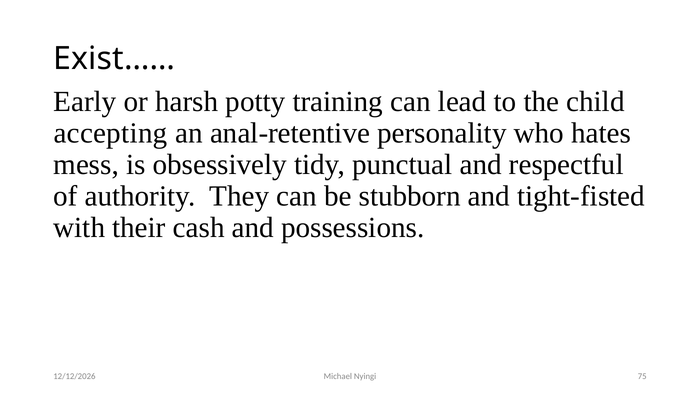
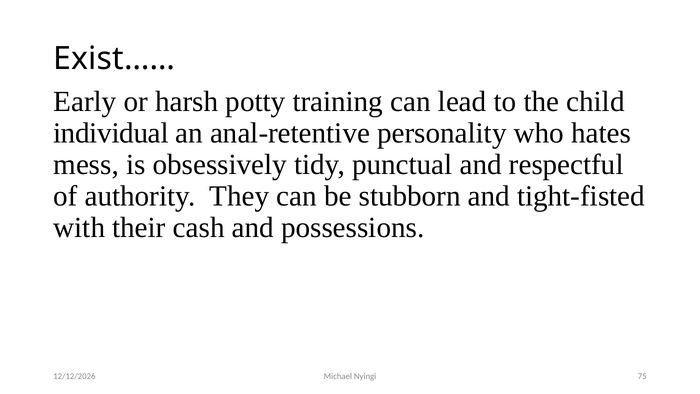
accepting: accepting -> individual (111, 133)
